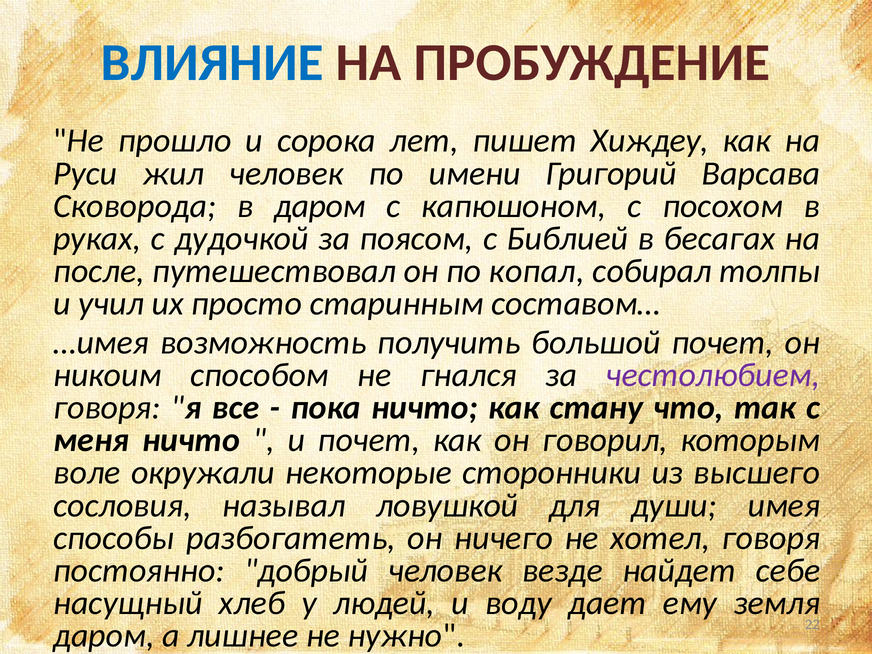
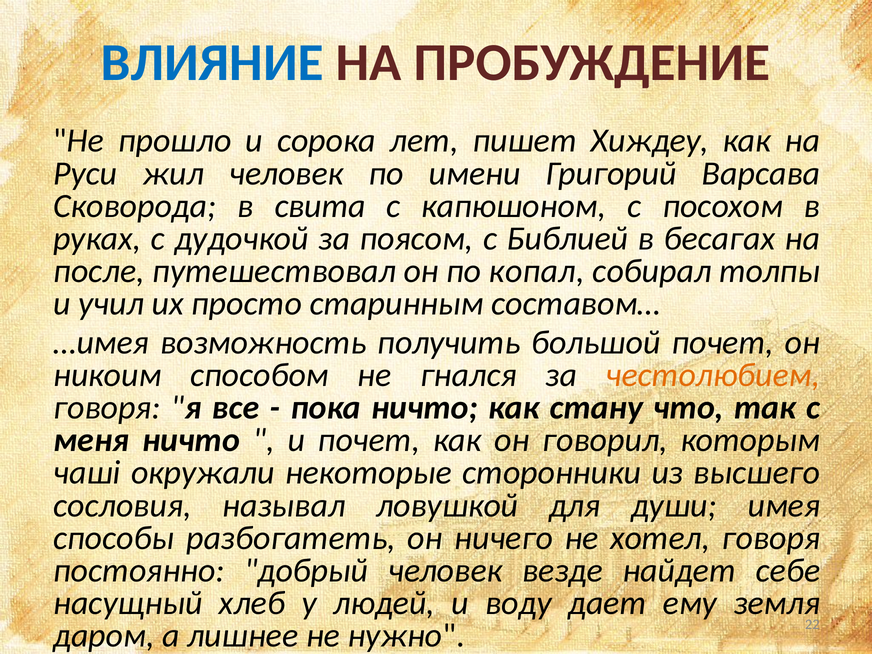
в даром: даром -> свита (320, 206)
честолюбием colour: purple -> orange (713, 375)
воле: воле -> чаші (87, 473)
